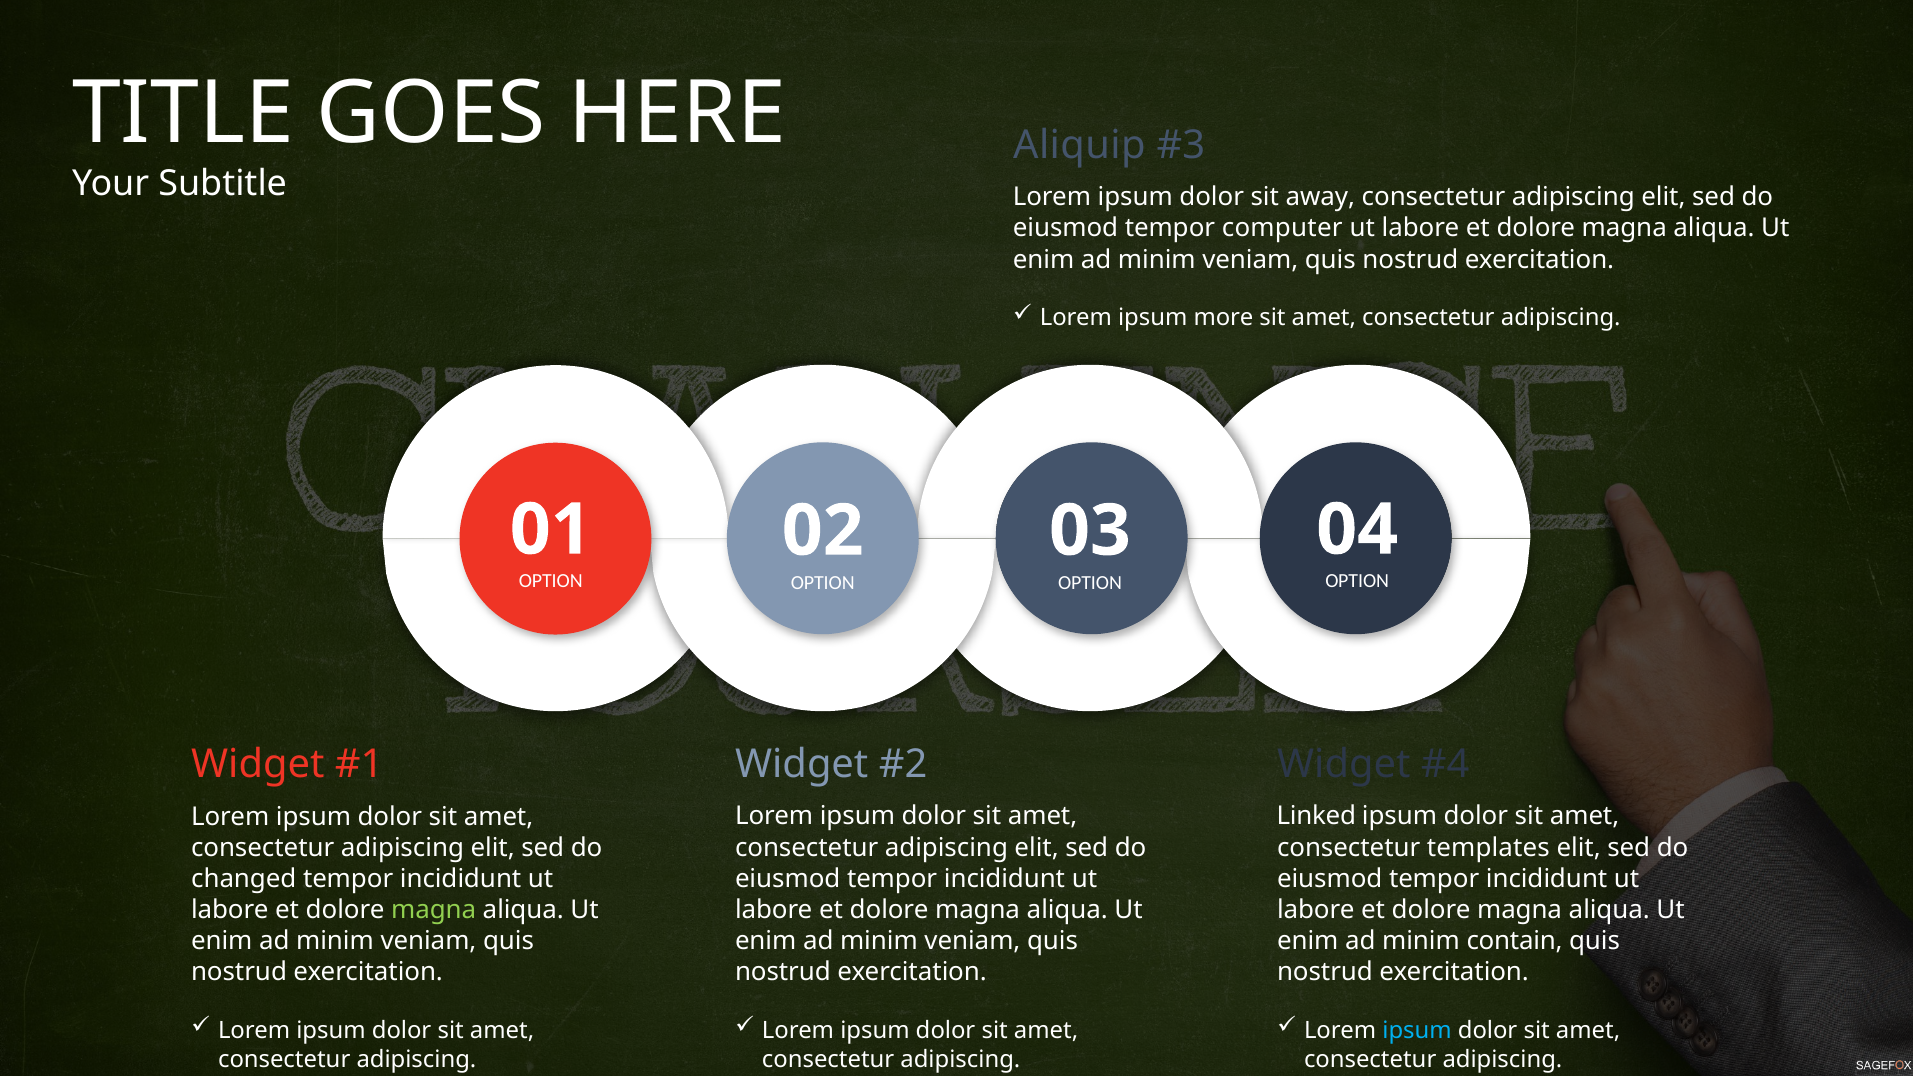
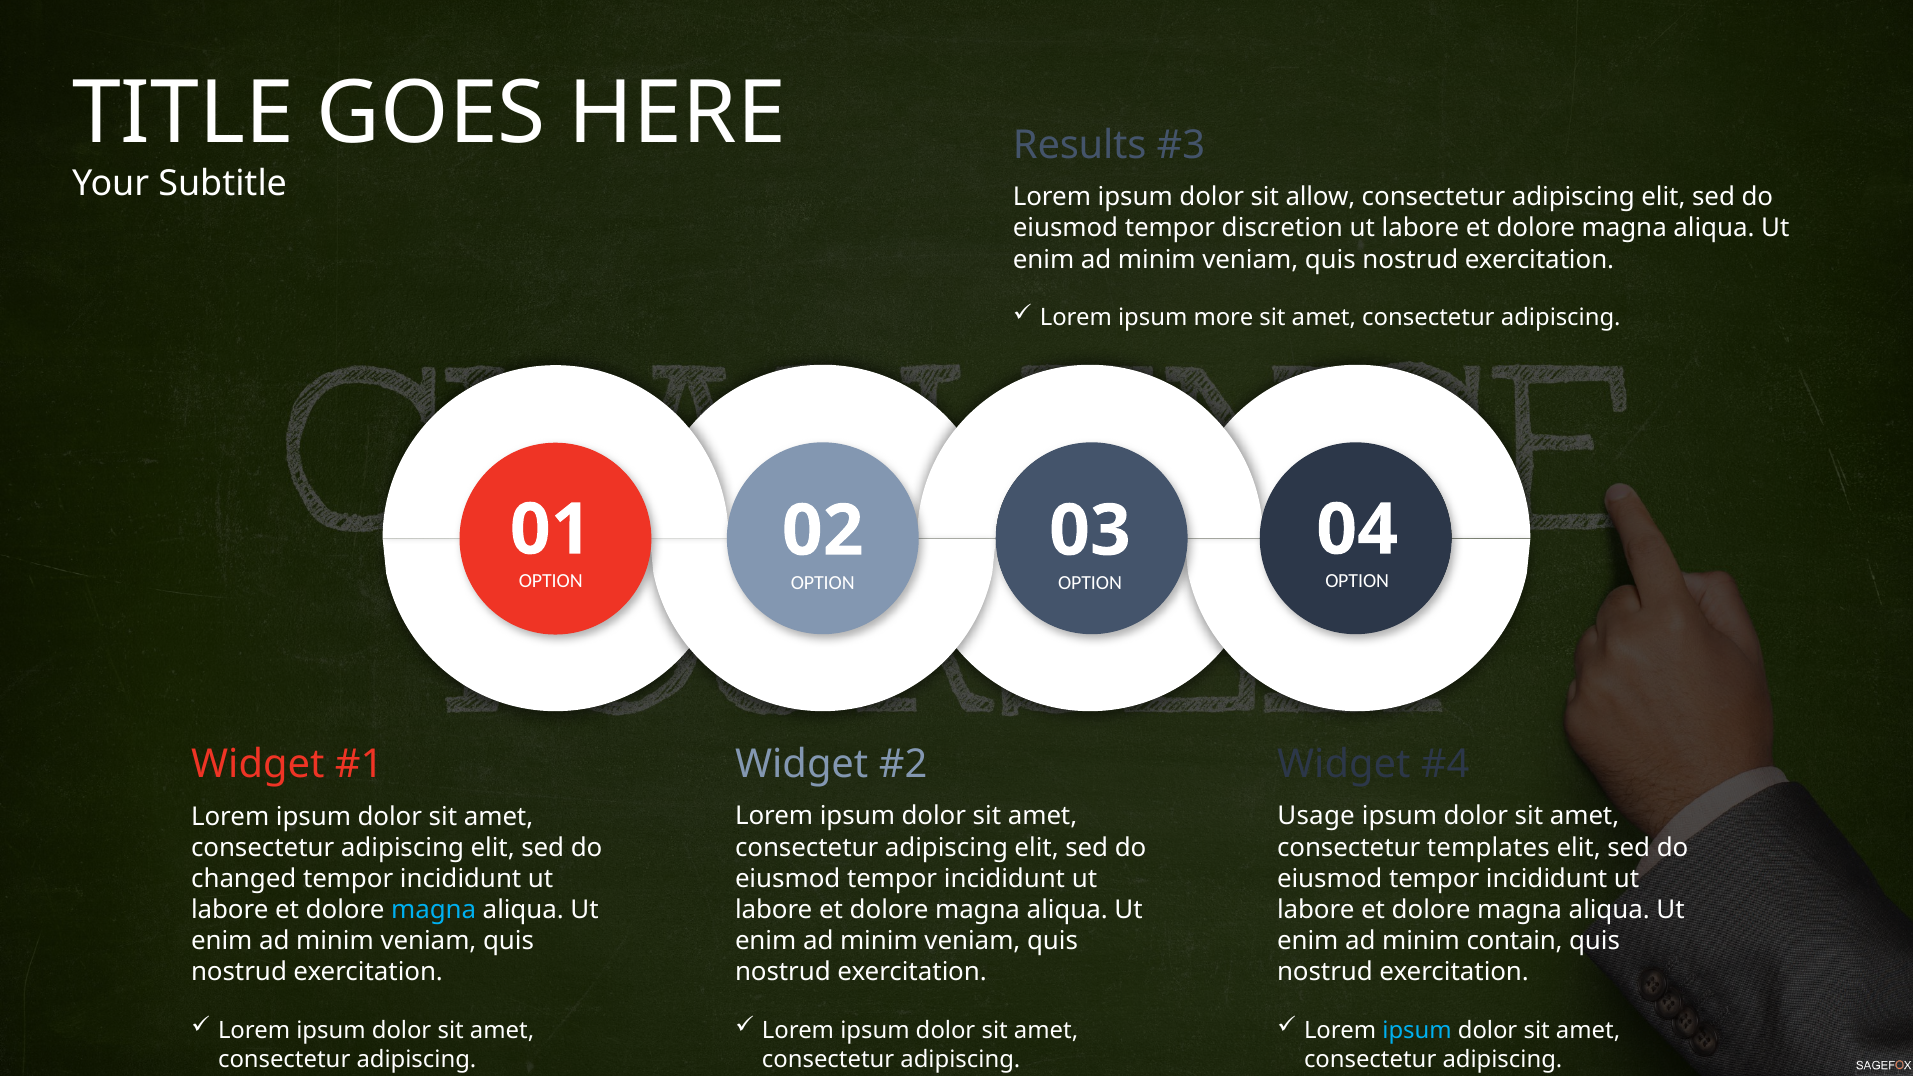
Aliquip: Aliquip -> Results (1080, 145)
away: away -> allow (1320, 197)
computer: computer -> discretion (1282, 228)
Linked: Linked -> Usage (1316, 816)
magna colour: light green -> light blue (434, 910)
